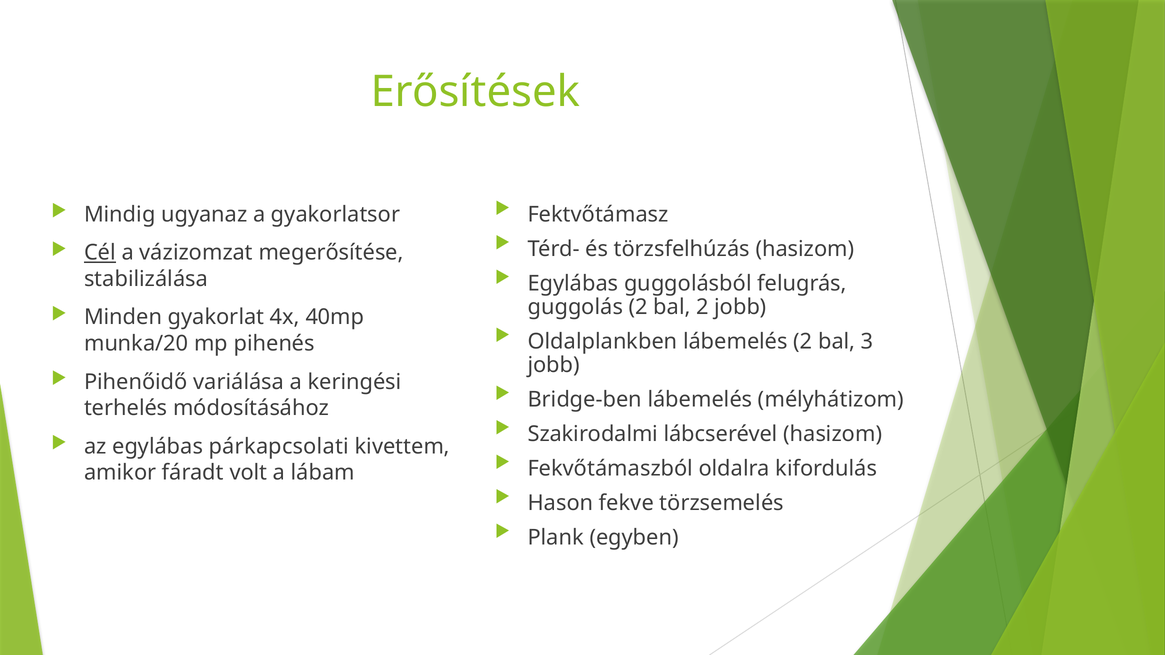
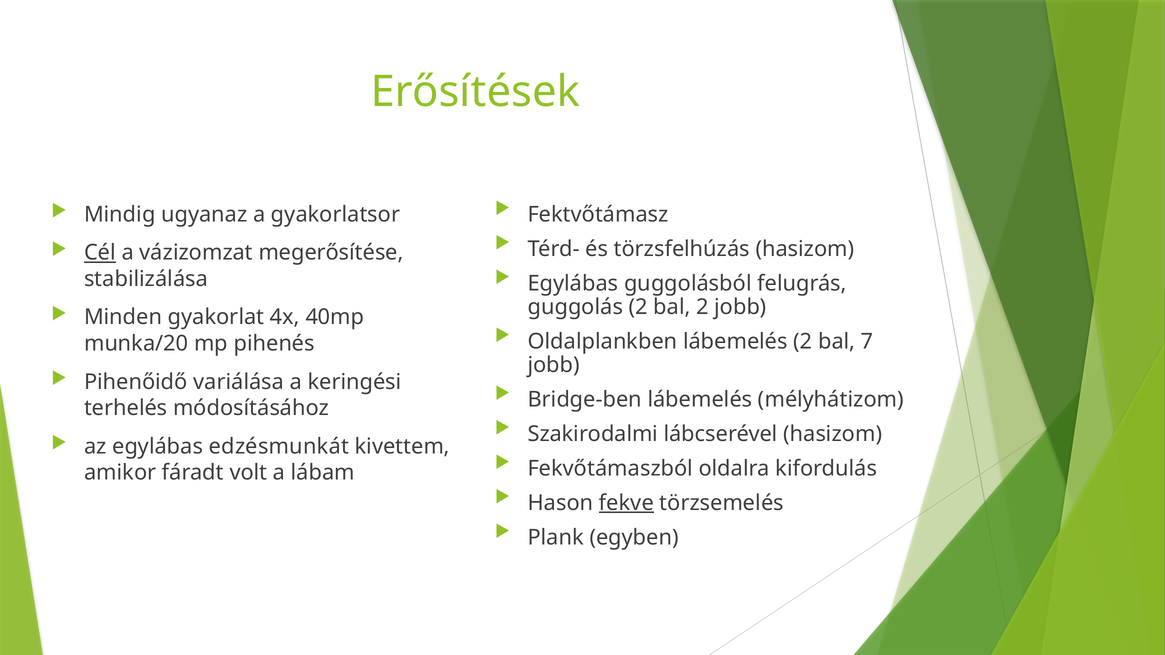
3: 3 -> 7 (867, 342)
párkapcsolati: párkapcsolati -> edzésmunkát (279, 447)
fekve underline: none -> present (626, 503)
